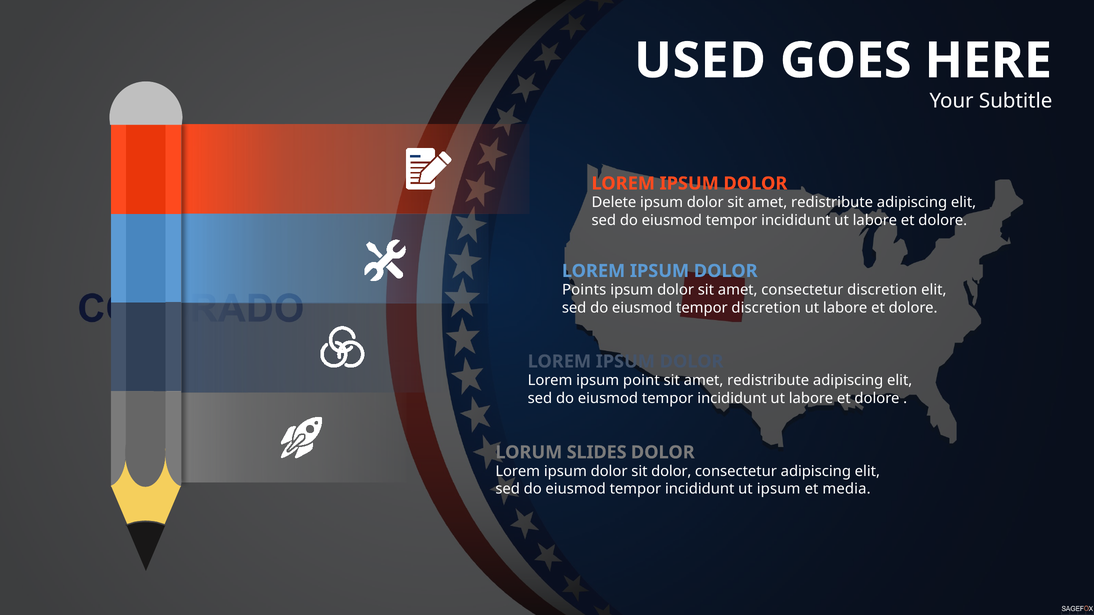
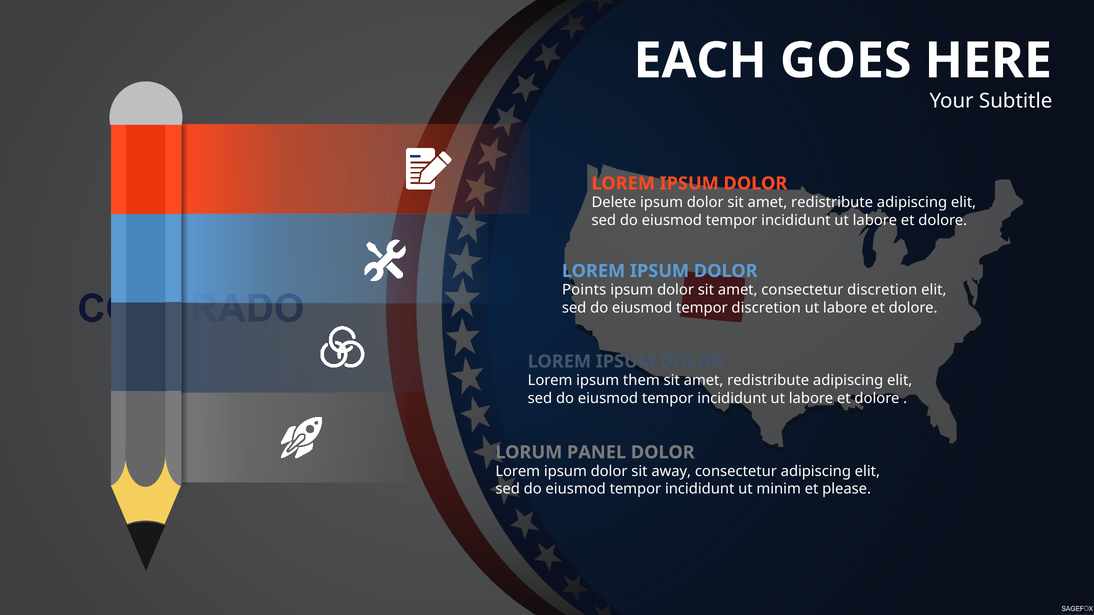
USED: USED -> EACH (700, 61)
point: point -> them (641, 381)
SLIDES: SLIDES -> PANEL (597, 453)
sit dolor: dolor -> away (671, 472)
ut ipsum: ipsum -> minim (779, 489)
media: media -> please (847, 489)
